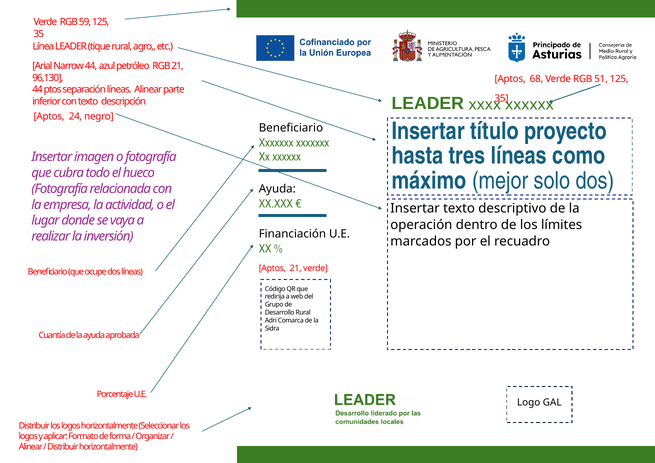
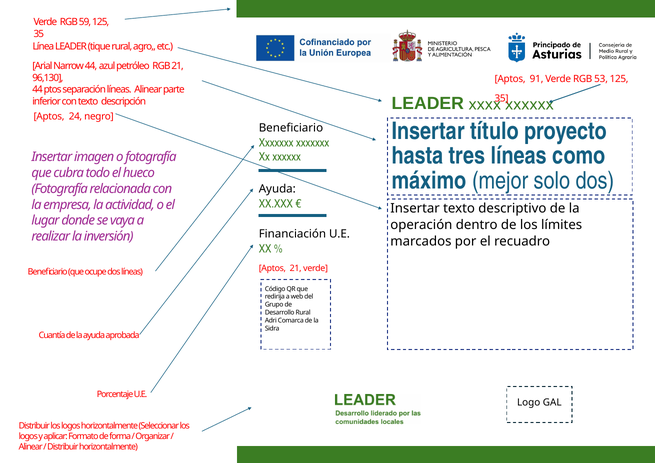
68: 68 -> 91 (537, 79)
51: 51 -> 53 (601, 79)
